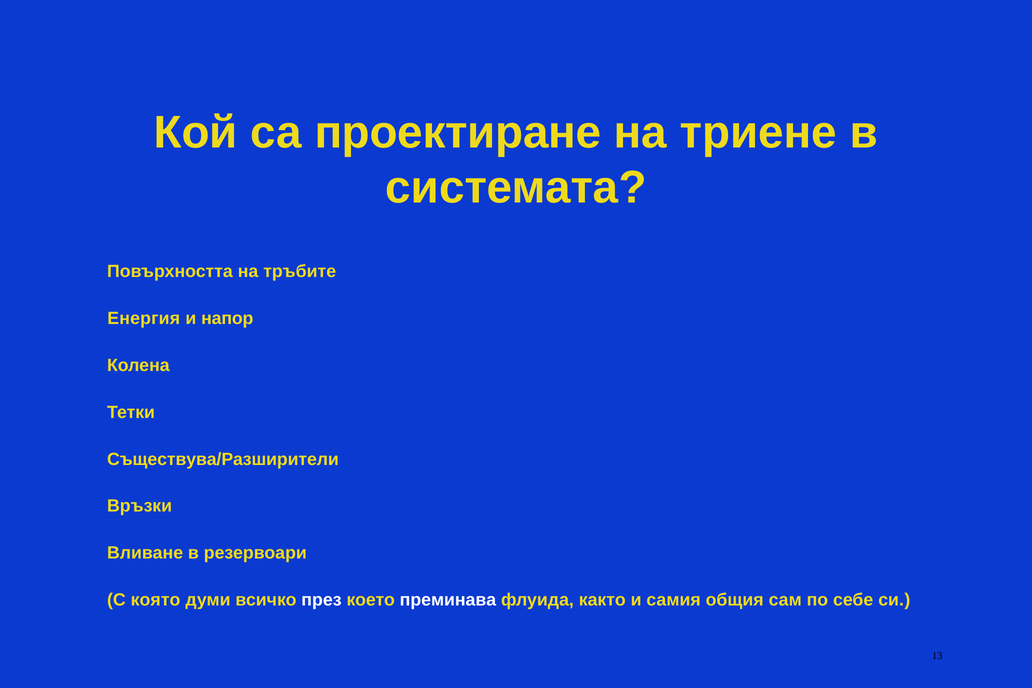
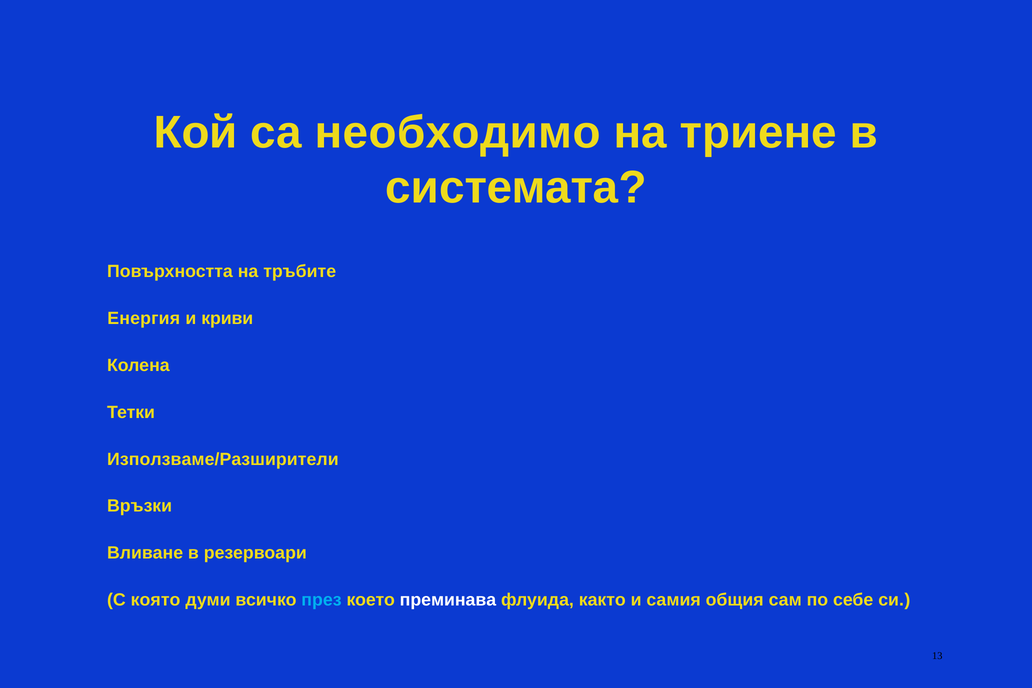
проектиране: проектиране -> необходимо (458, 132)
напор: напор -> криви (227, 318)
Съществува/Разширители: Съществува/Разширители -> Използваме/Разширители (223, 459)
през colour: white -> light blue (321, 600)
